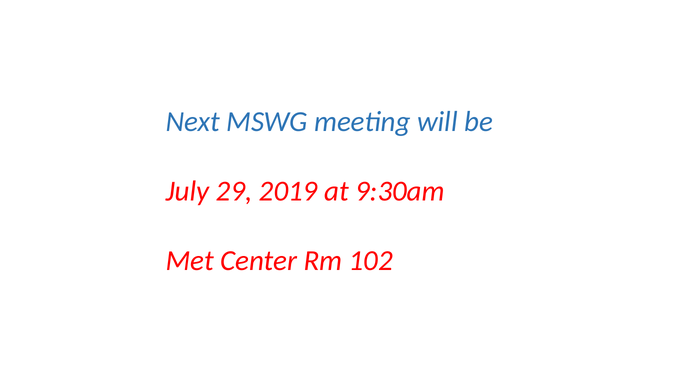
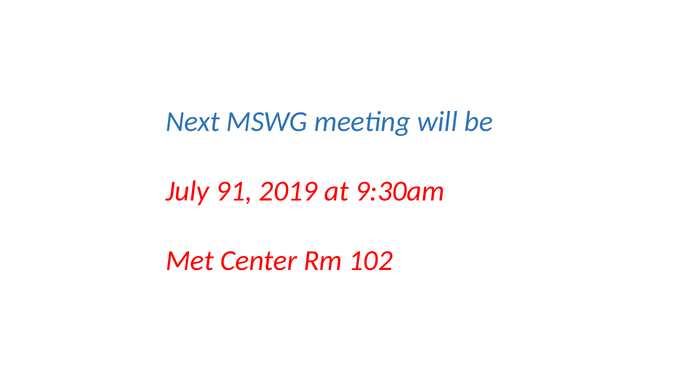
29: 29 -> 91 (234, 191)
